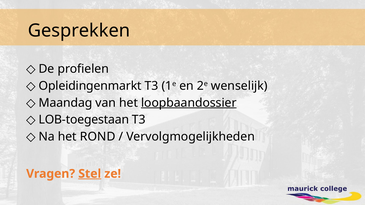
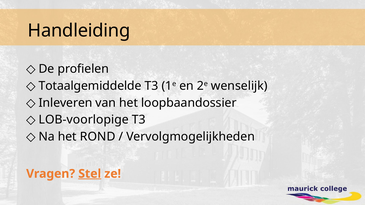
Gesprekken: Gesprekken -> Handleiding (79, 31)
Opleidingenmarkt: Opleidingenmarkt -> Totaalgemiddelde (90, 86)
Maandag: Maandag -> Inleveren (65, 103)
loopbaandossier underline: present -> none (189, 103)
LOB-toegestaan: LOB-toegestaan -> LOB-voorlopige (84, 120)
